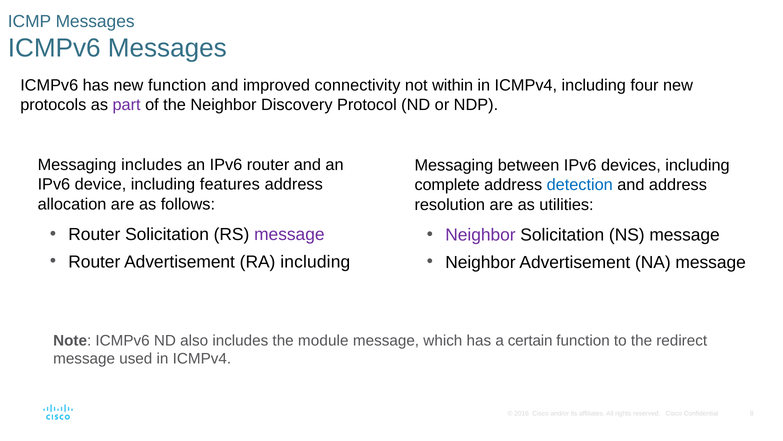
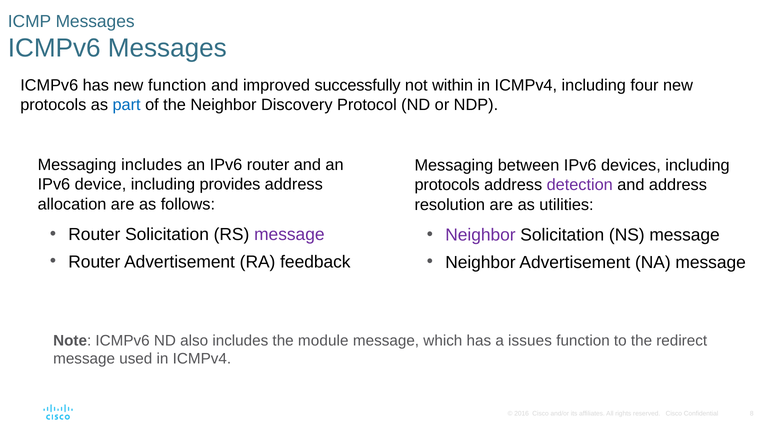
connectivity: connectivity -> successfully (358, 85)
part colour: purple -> blue (127, 105)
features: features -> provides (230, 184)
complete: complete -> protocols (447, 185)
detection colour: blue -> purple (580, 185)
RA including: including -> feedback (315, 261)
certain: certain -> issues (530, 340)
